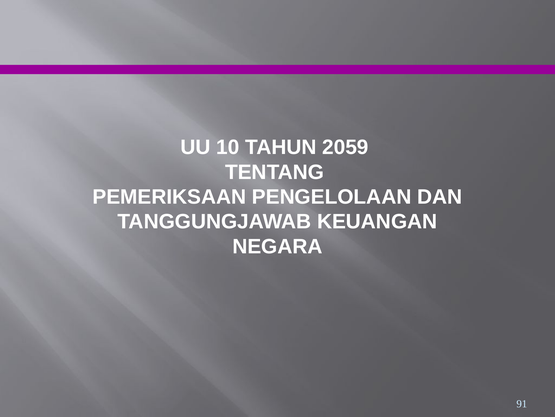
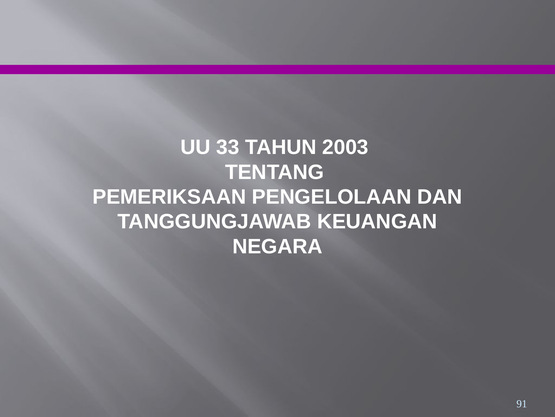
10: 10 -> 33 (228, 147)
2059: 2059 -> 2003 (345, 147)
